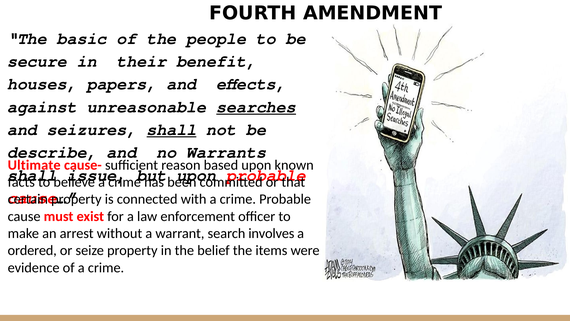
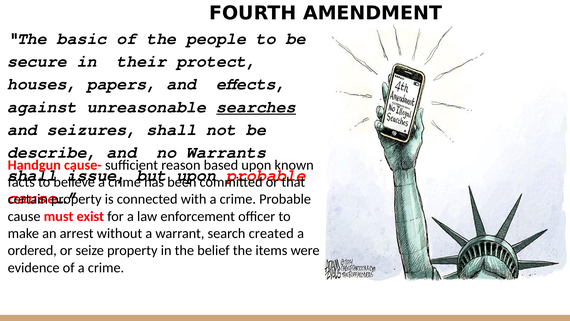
benefit: benefit -> protect (216, 61)
shall underline: present -> none (171, 129)
Ultimate: Ultimate -> Handgun (34, 165)
involves: involves -> created (271, 233)
